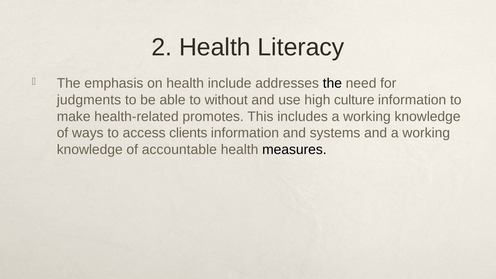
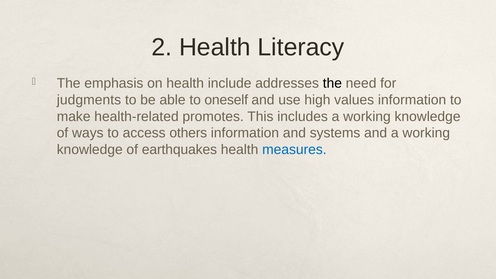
without: without -> oneself (226, 100)
culture: culture -> values (354, 100)
clients: clients -> others (188, 133)
accountable: accountable -> earthquakes (179, 150)
measures colour: black -> blue (294, 150)
